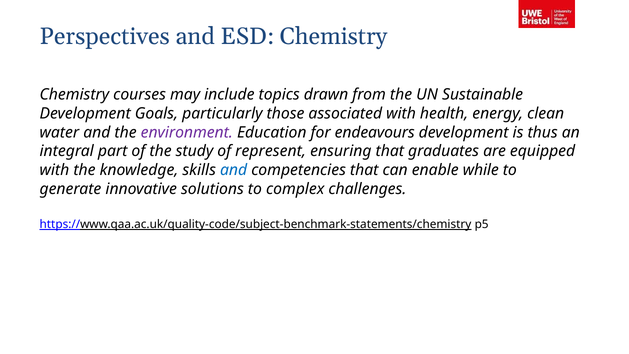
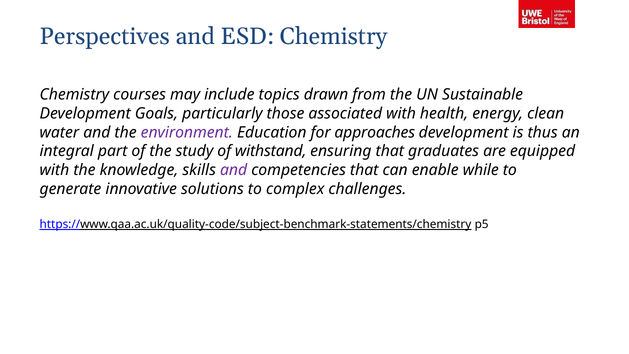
endeavours: endeavours -> approaches (375, 132)
represent: represent -> withstand (271, 151)
and colour: blue -> purple (234, 170)
